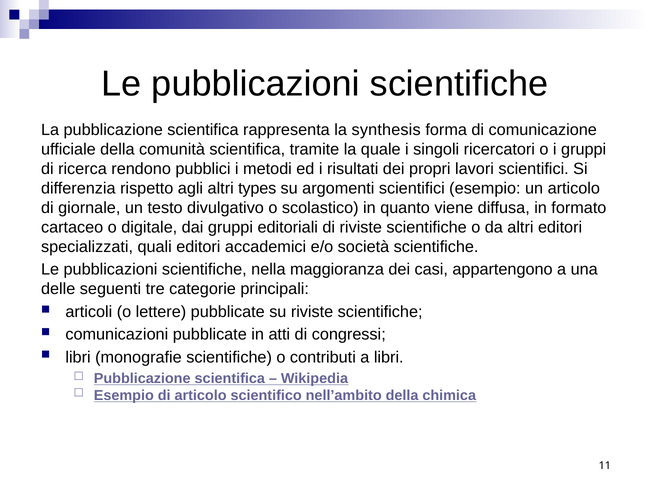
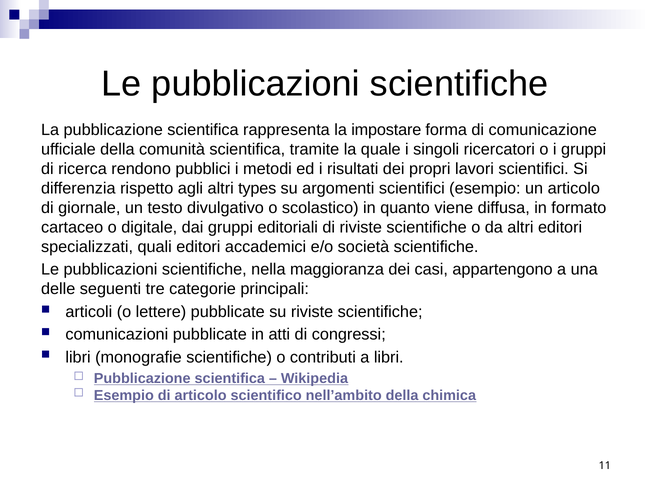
synthesis: synthesis -> impostare (386, 130)
